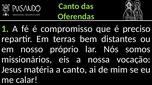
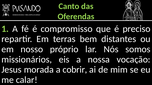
matéria: matéria -> morada (39, 70)
a canto: canto -> cobrir (75, 70)
